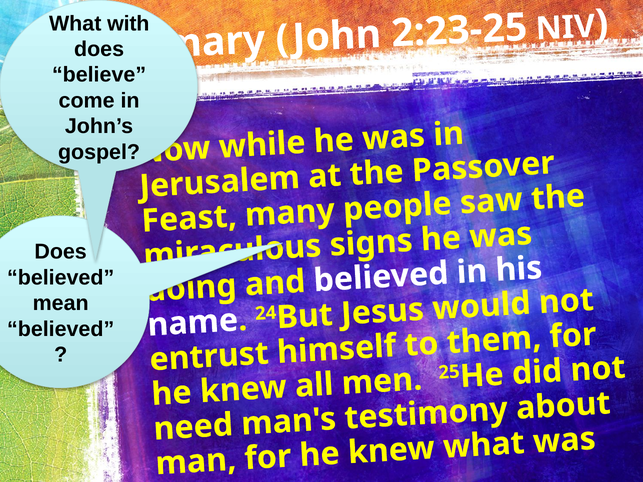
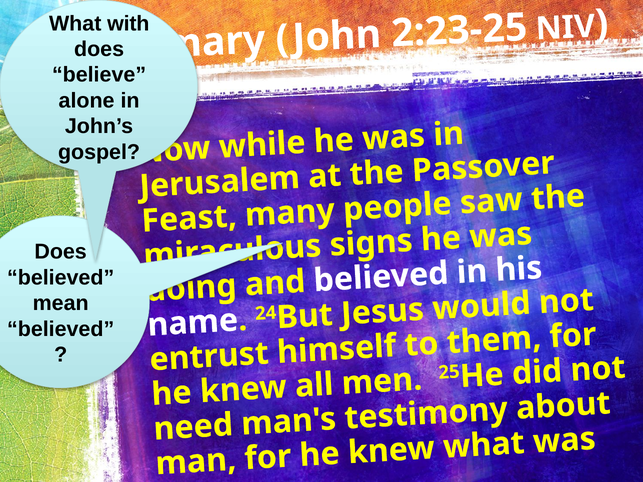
come: come -> alone (87, 101)
